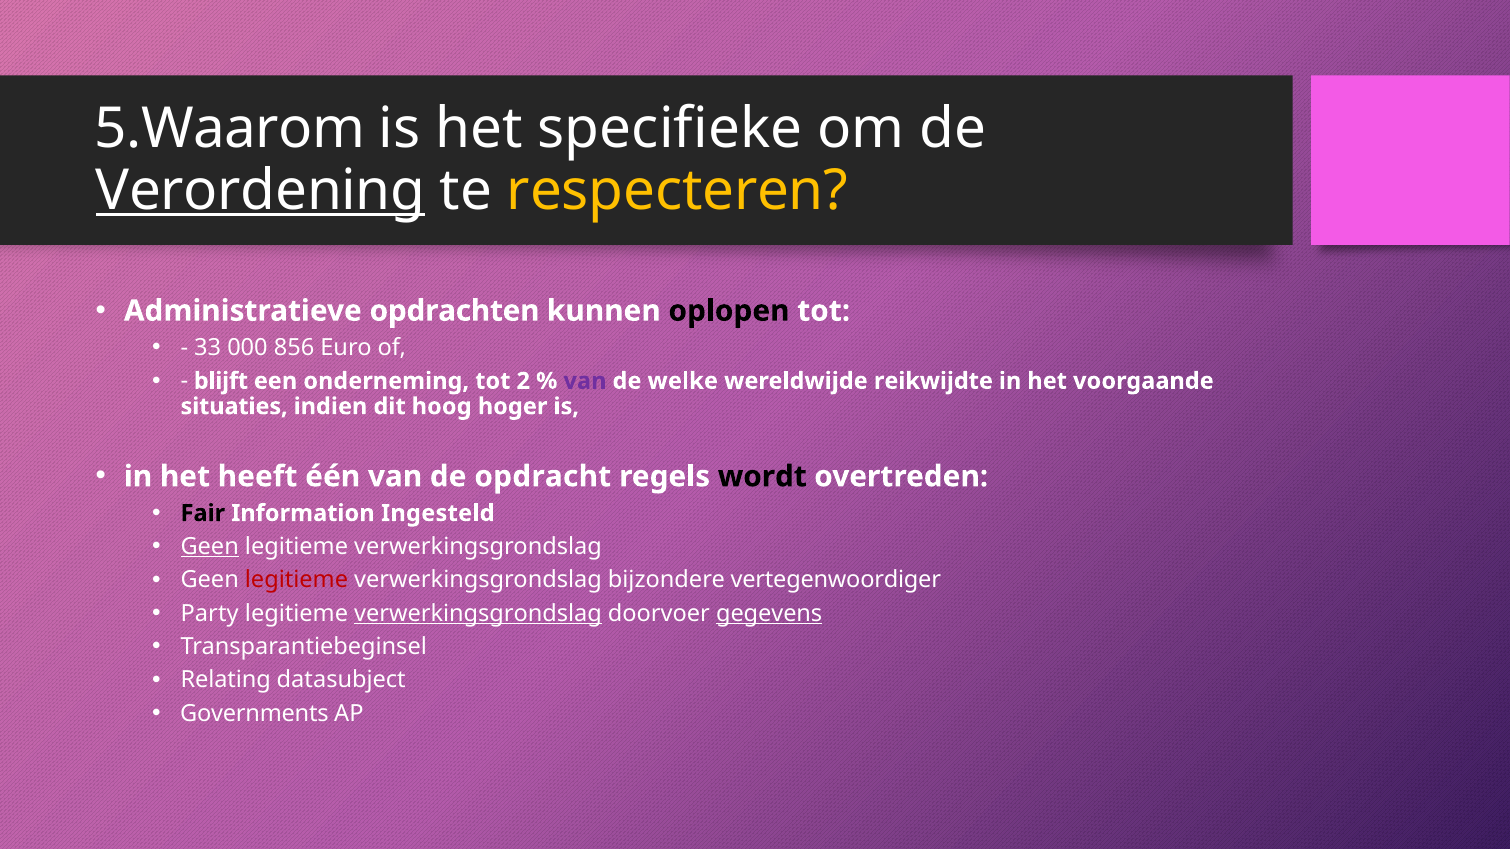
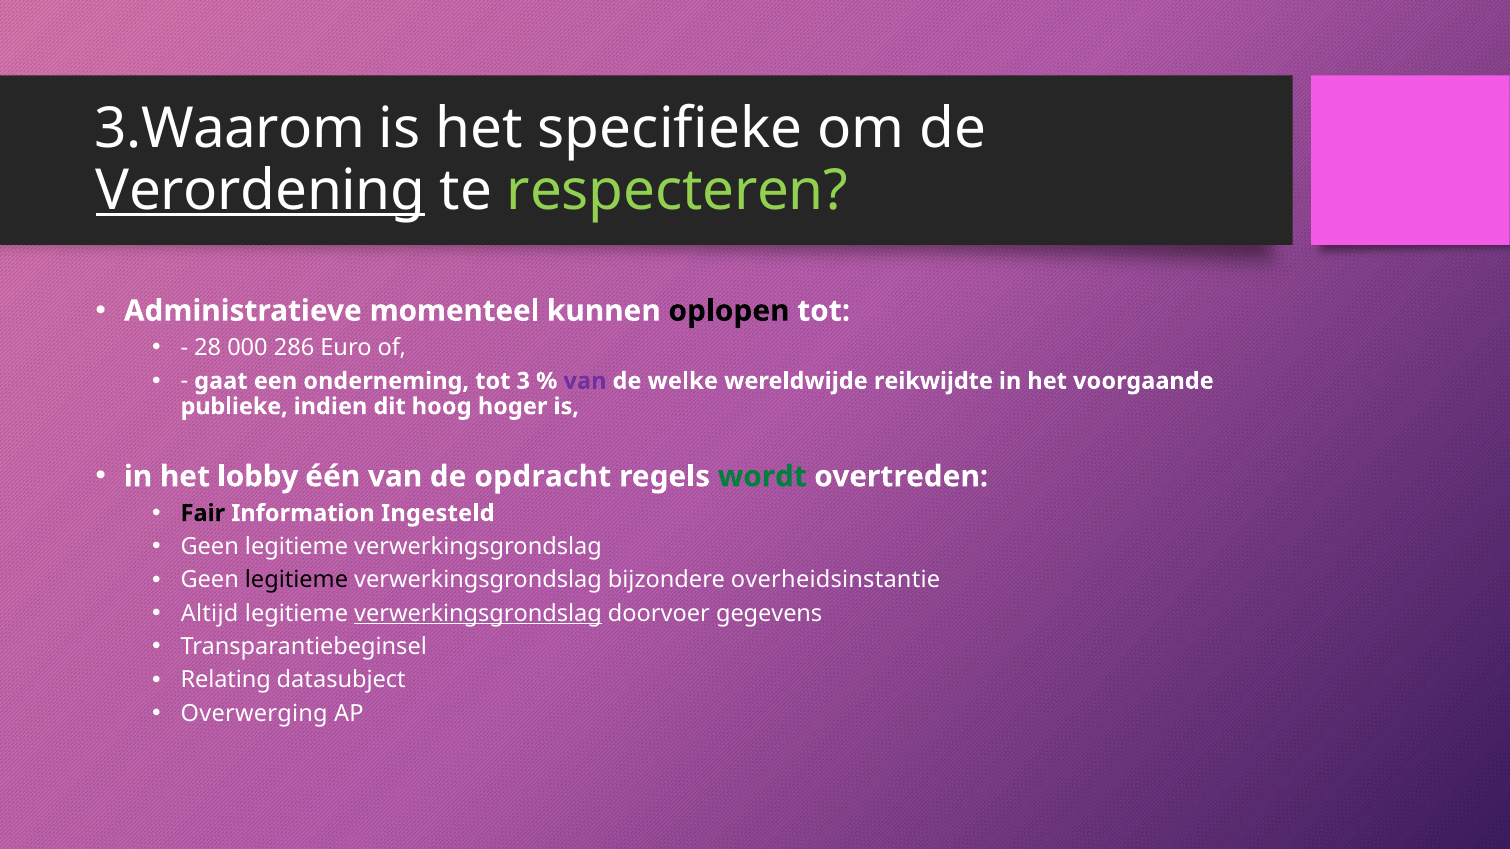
5.Waarom: 5.Waarom -> 3.Waarom (230, 129)
respecteren colour: yellow -> light green (678, 190)
opdrachten: opdrachten -> momenteel (455, 311)
33: 33 -> 28 (208, 348)
856: 856 -> 286 (294, 348)
blijft: blijft -> gaat (221, 381)
2: 2 -> 3 (523, 381)
situaties: situaties -> publieke (234, 407)
heeft: heeft -> lobby (258, 477)
wordt colour: black -> green (762, 477)
Geen underline: present -> none (210, 547)
legitieme colour: red -> black (296, 580)
vertegenwoordiger: vertegenwoordiger -> overheidsinstantie (836, 580)
Party: Party -> Altijd (210, 614)
gegevens underline: present -> none (769, 614)
Governments: Governments -> Overwerging (254, 714)
